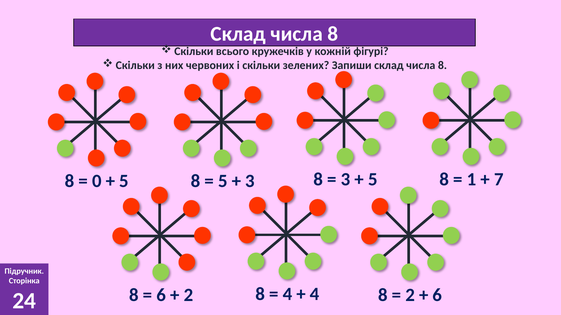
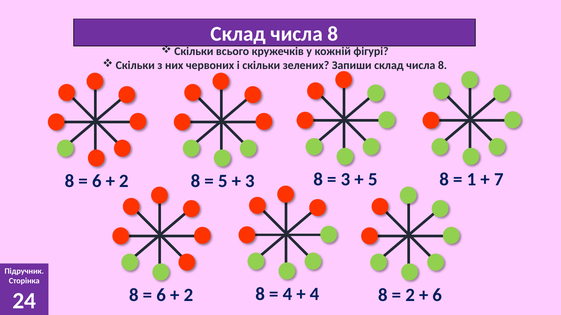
0: 0 -> 6 (97, 181)
5: 5 -> 2 (124, 181)
